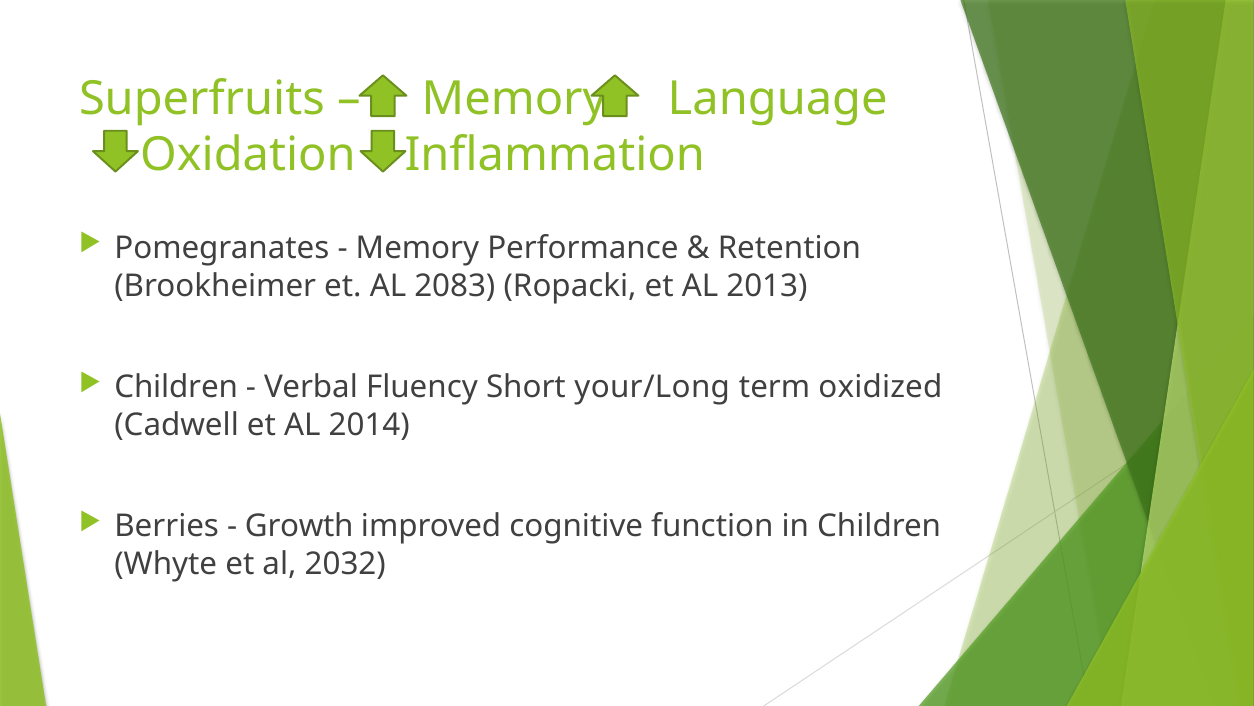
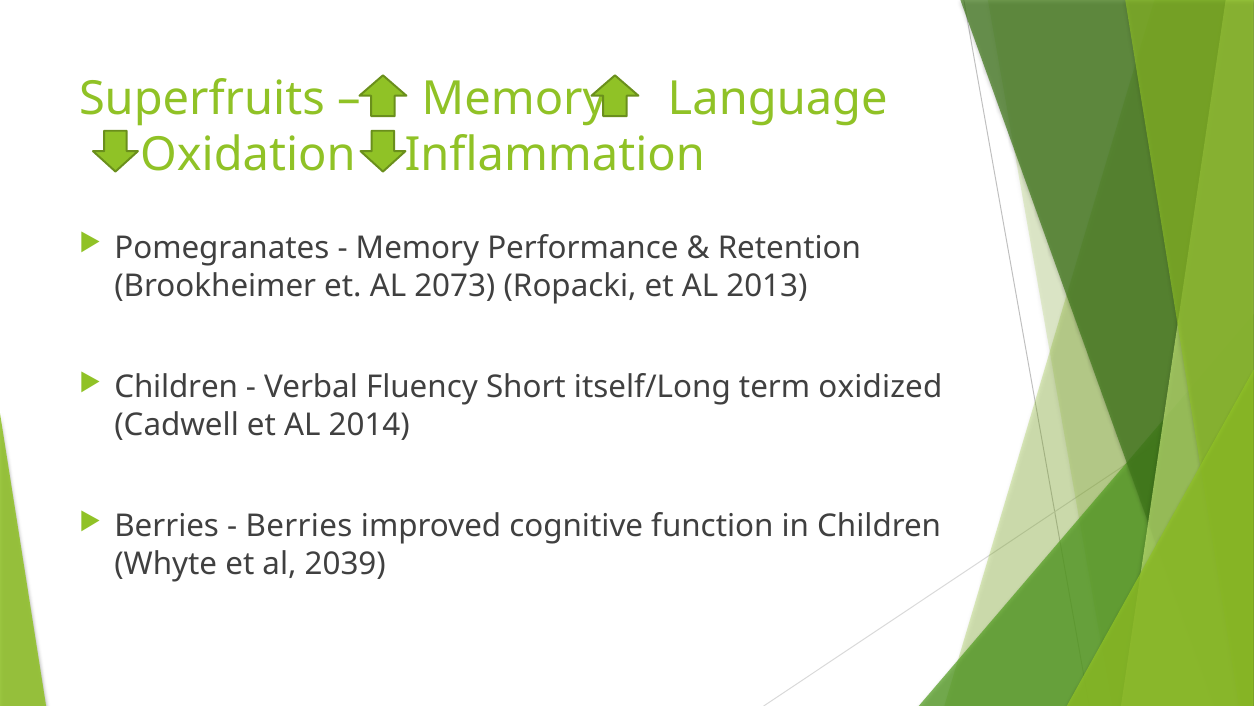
2083: 2083 -> 2073 (455, 286)
your/Long: your/Long -> itself/Long (652, 387)
Growth: Growth -> Berries (299, 526)
2032: 2032 -> 2039 (345, 564)
